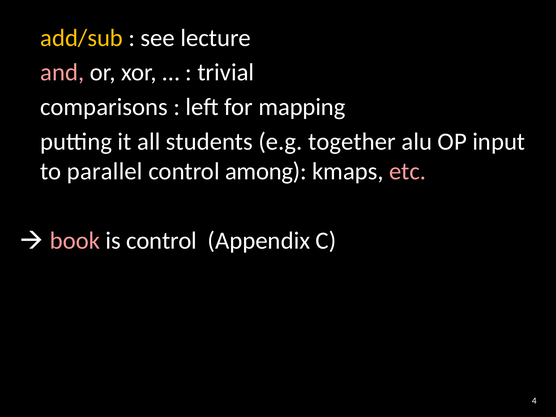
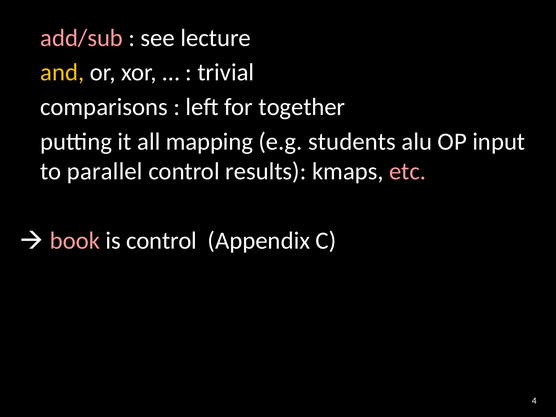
add/sub colour: yellow -> pink (82, 38)
and colour: pink -> yellow (62, 72)
mapping: mapping -> together (302, 107)
students: students -> mapping (209, 142)
together: together -> students (352, 142)
among: among -> results (266, 171)
